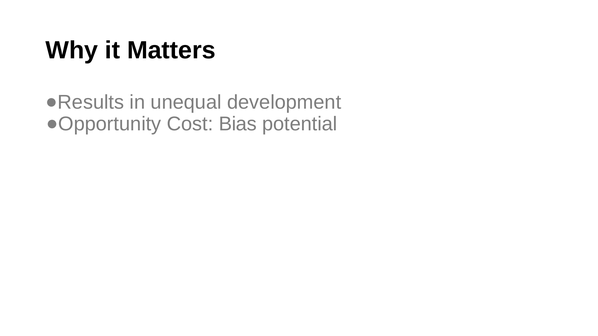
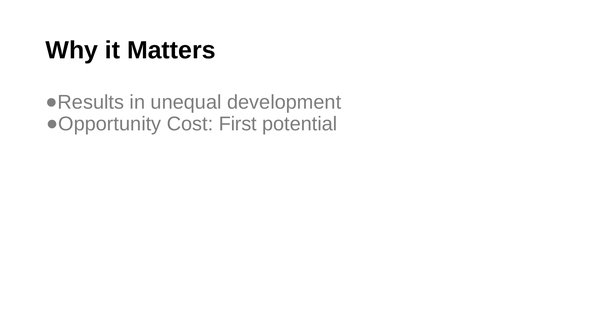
Bias: Bias -> First (238, 124)
